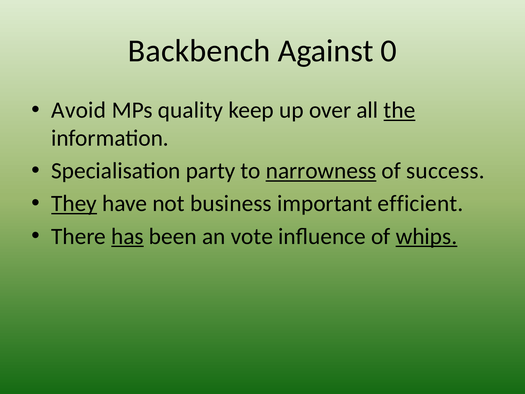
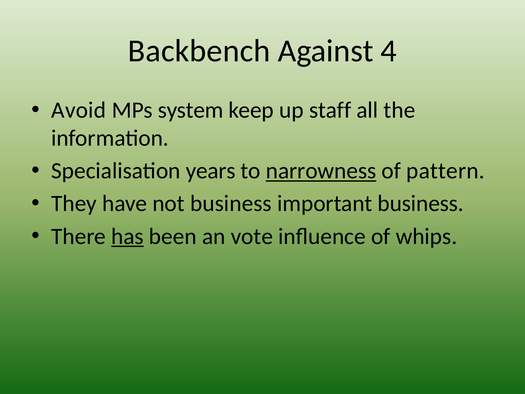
0: 0 -> 4 (389, 51)
quality: quality -> system (191, 110)
over: over -> staff (330, 110)
the underline: present -> none (399, 110)
party: party -> years (211, 171)
success: success -> pattern (445, 171)
They underline: present -> none (74, 203)
important efficient: efficient -> business (421, 203)
whips underline: present -> none (426, 236)
